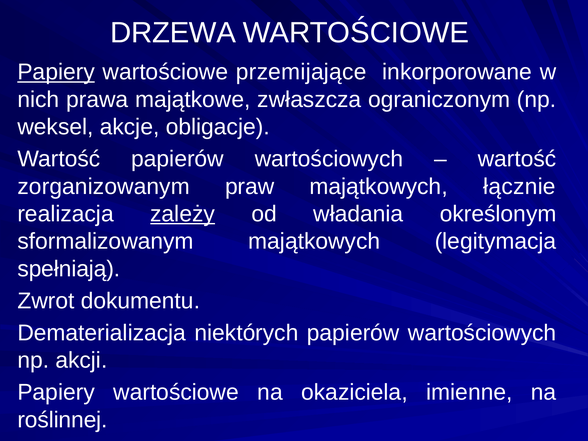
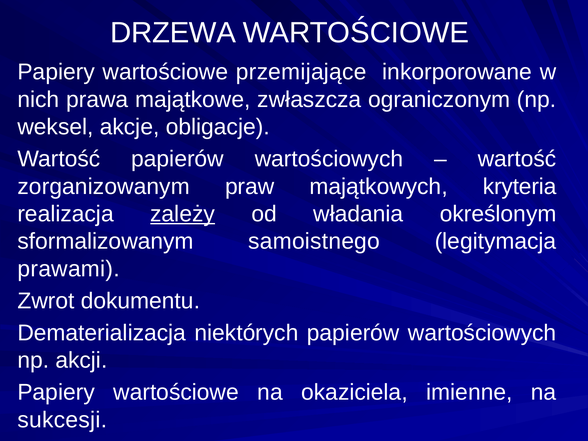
Papiery underline: present -> none (56, 72)
łącznie: łącznie -> kryteria (520, 186)
sformalizowanym majątkowych: majątkowych -> samoistnego (314, 241)
spełniają: spełniają -> prawami (69, 269)
roślinnej: roślinnej -> sukcesji (62, 420)
